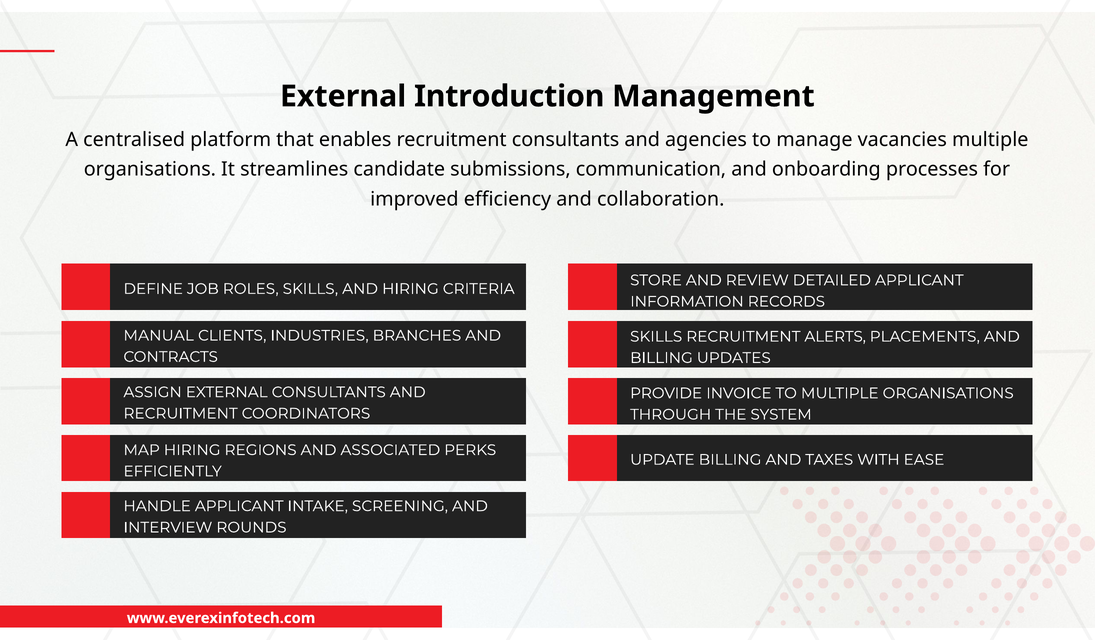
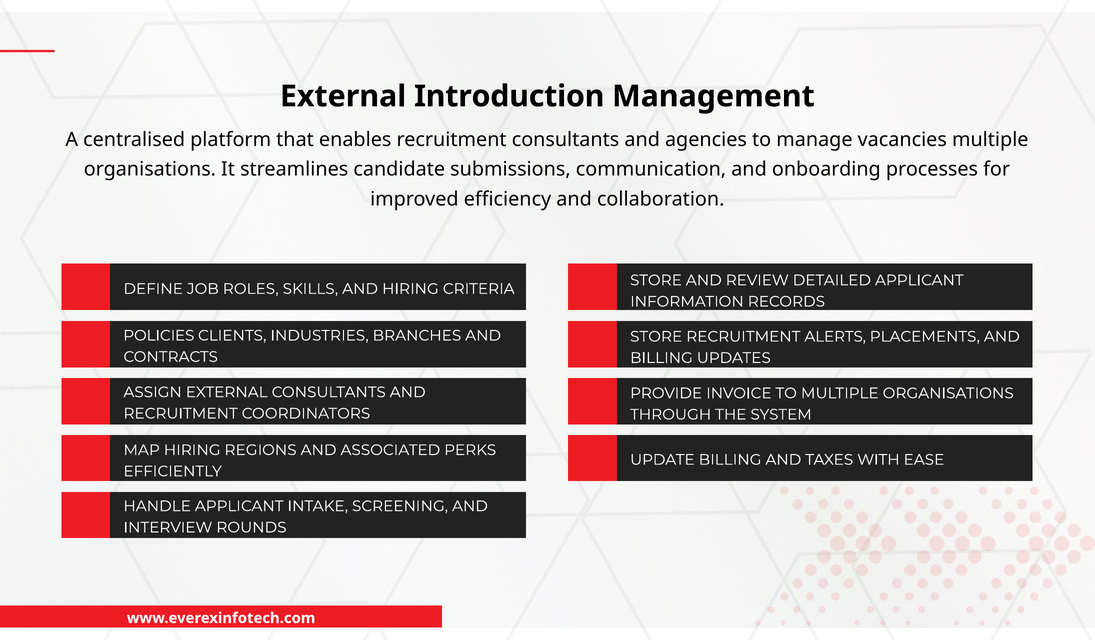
MANUAL: MANUAL -> POLICIES (159, 336)
SKILLS: SKILLS -> STORE (656, 337)
